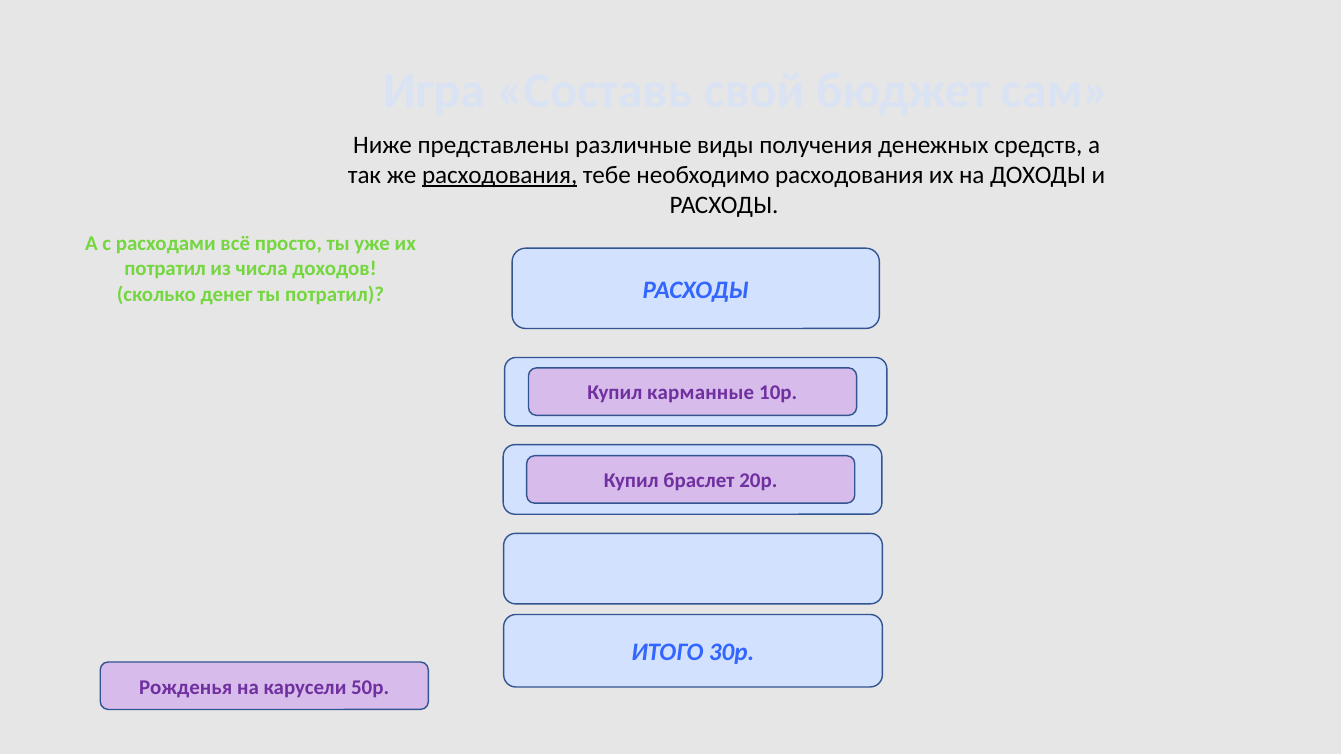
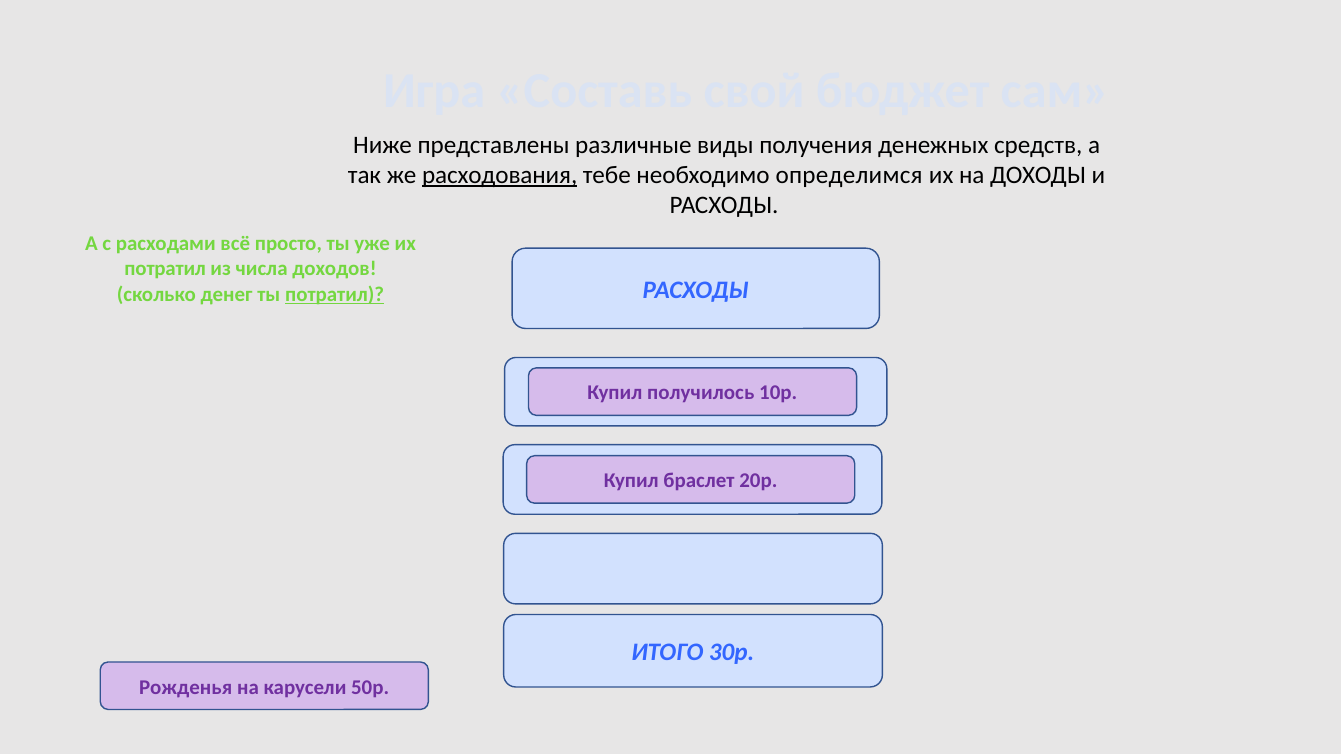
необходимо расходования: расходования -> определимся (849, 175)
потратил underline: none -> present (335, 294)
карманные: карманные -> получилось (701, 393)
